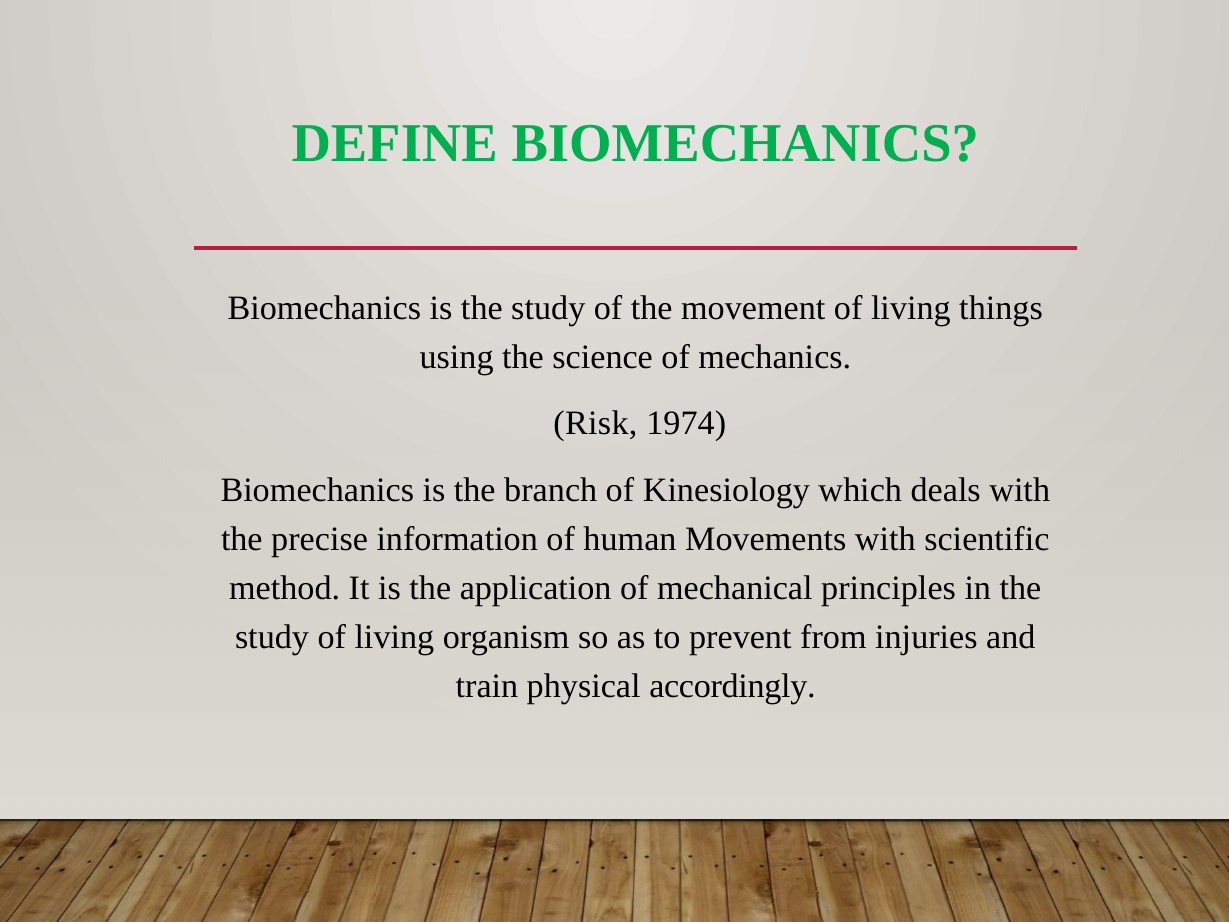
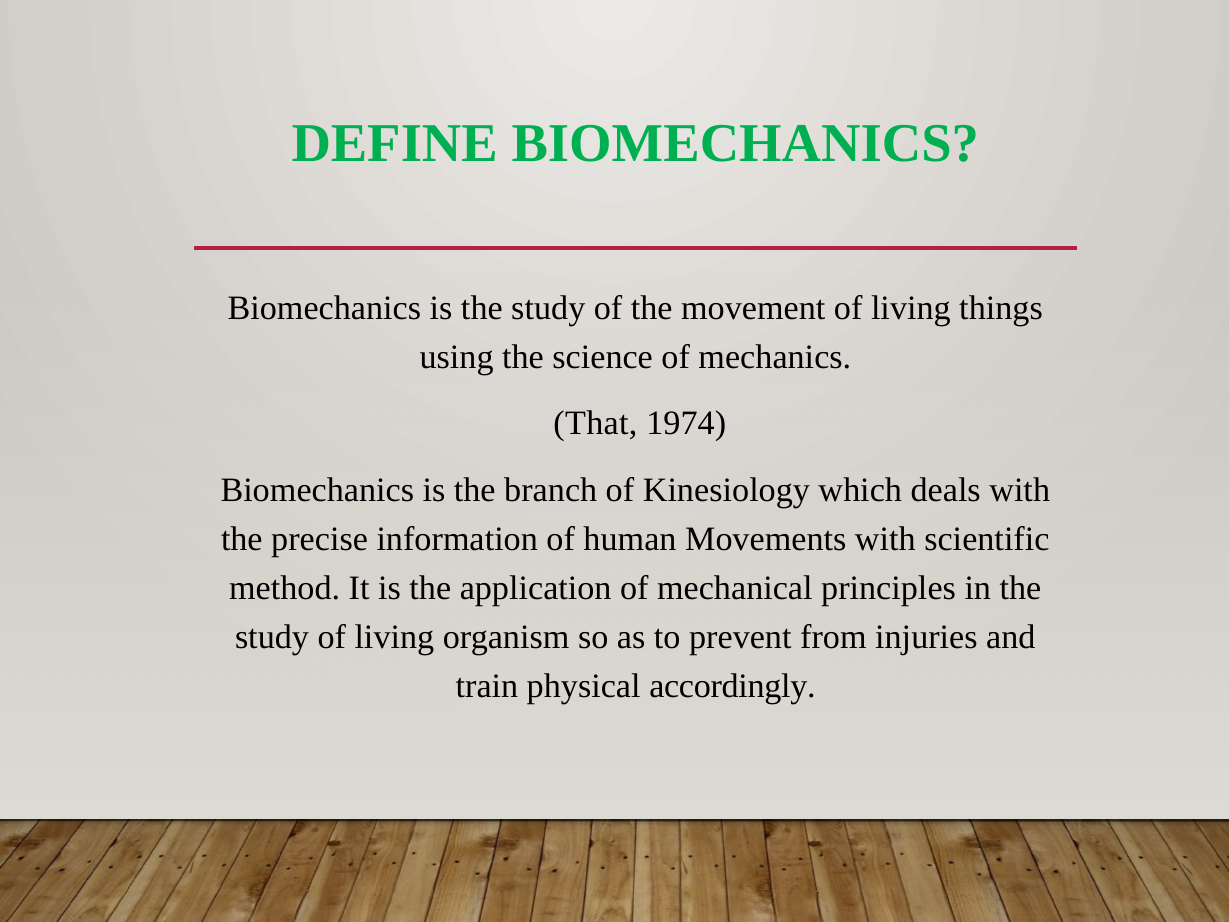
Risk: Risk -> That (595, 424)
